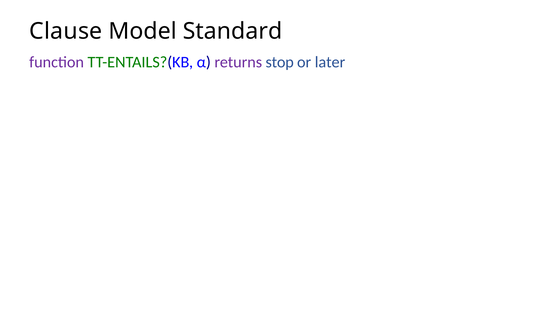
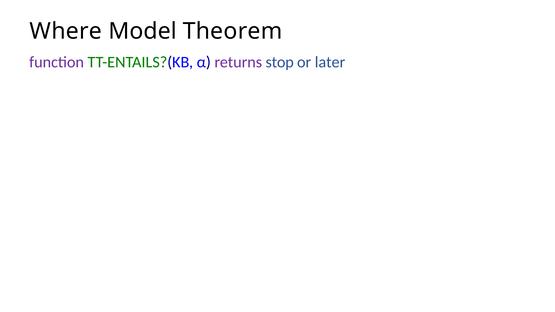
Clause: Clause -> Where (66, 31)
Standard: Standard -> Theorem (232, 31)
